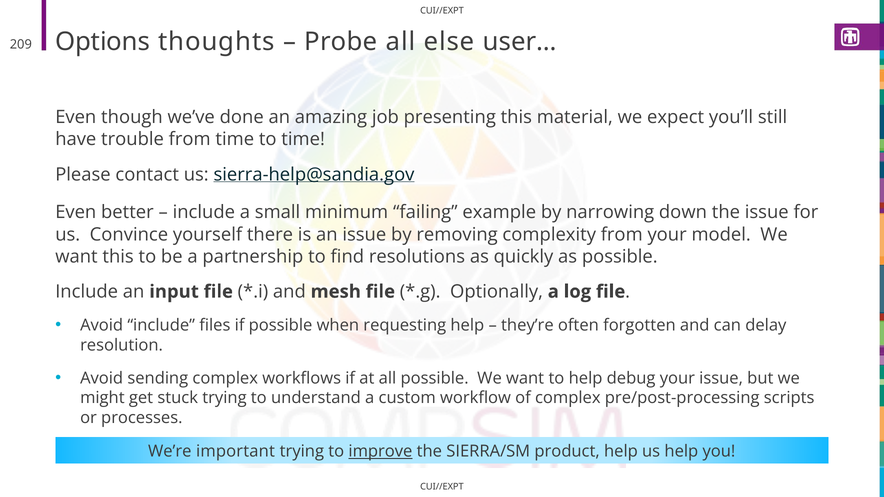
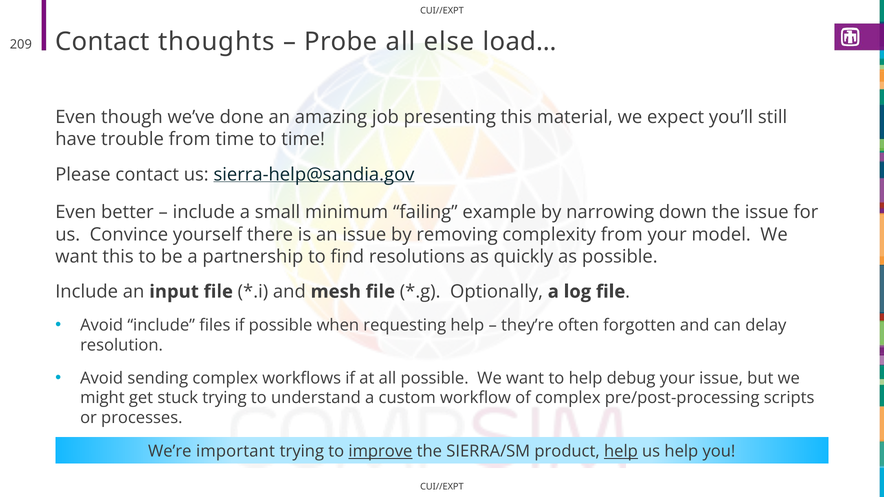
Options: Options -> Contact (102, 42)
user…: user… -> load… (520, 42)
help underline: none -> present (621, 452)
